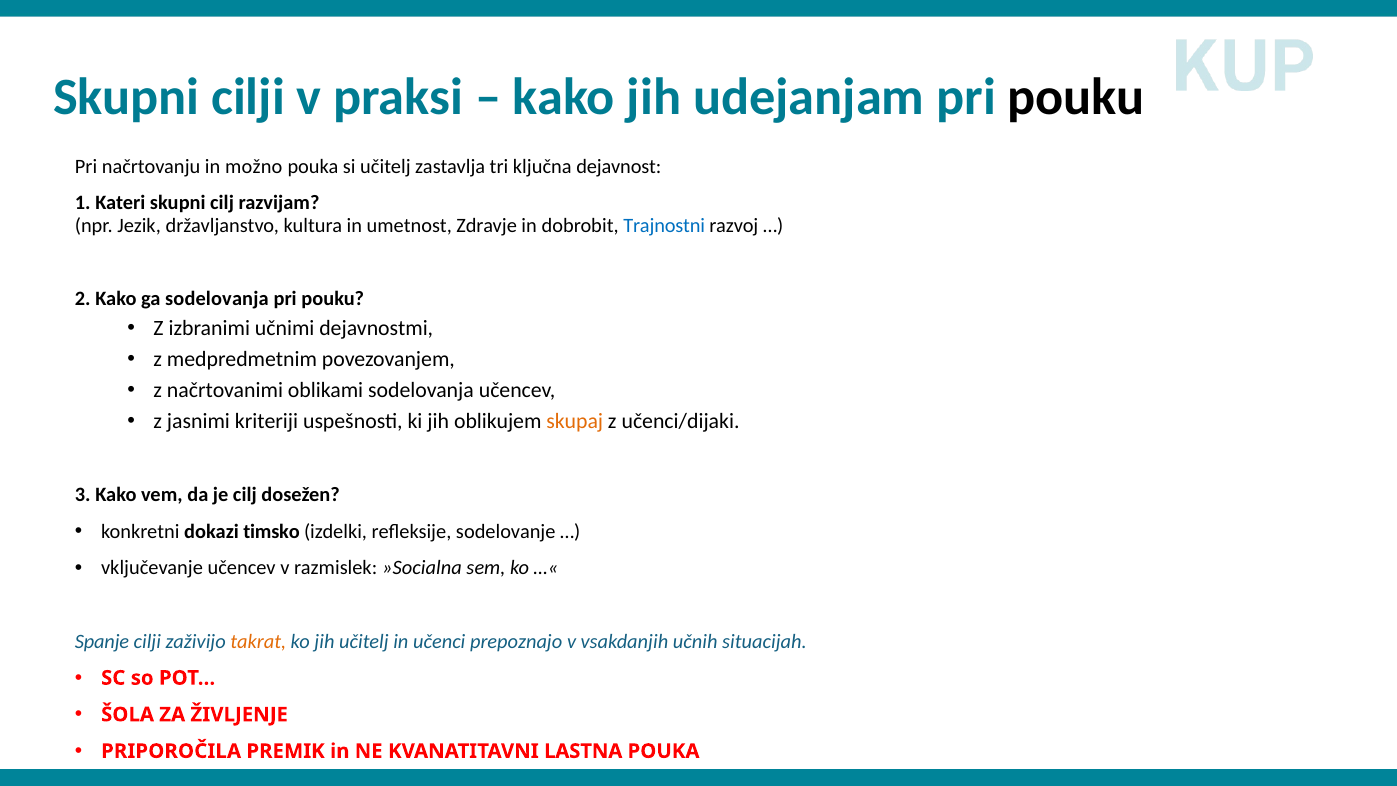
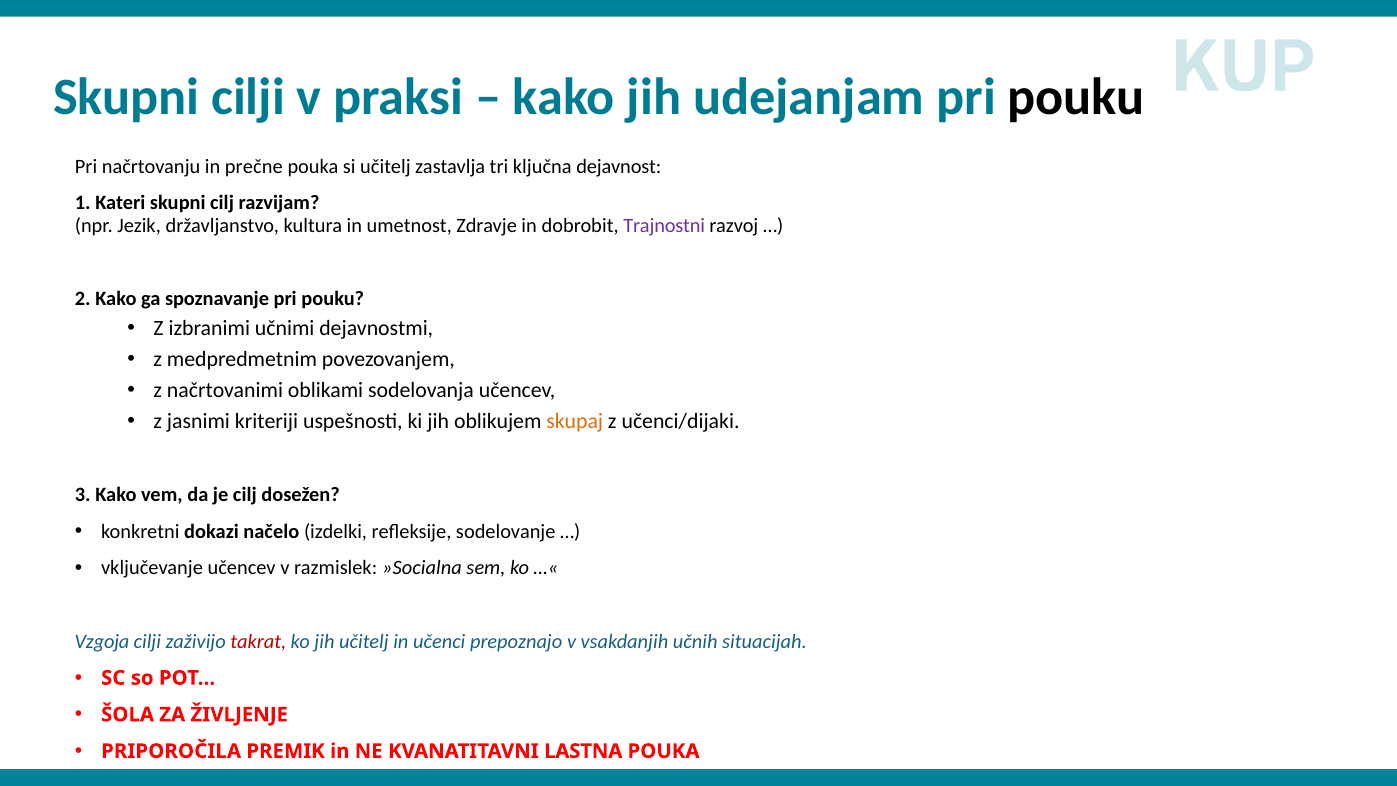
možno: možno -> prečne (254, 167)
Trajnostni colour: blue -> purple (664, 225)
ga sodelovanja: sodelovanja -> spoznavanje (217, 298)
timsko: timsko -> načelo (271, 532)
Spanje: Spanje -> Vzgoja (102, 641)
takrat colour: orange -> red (258, 641)
